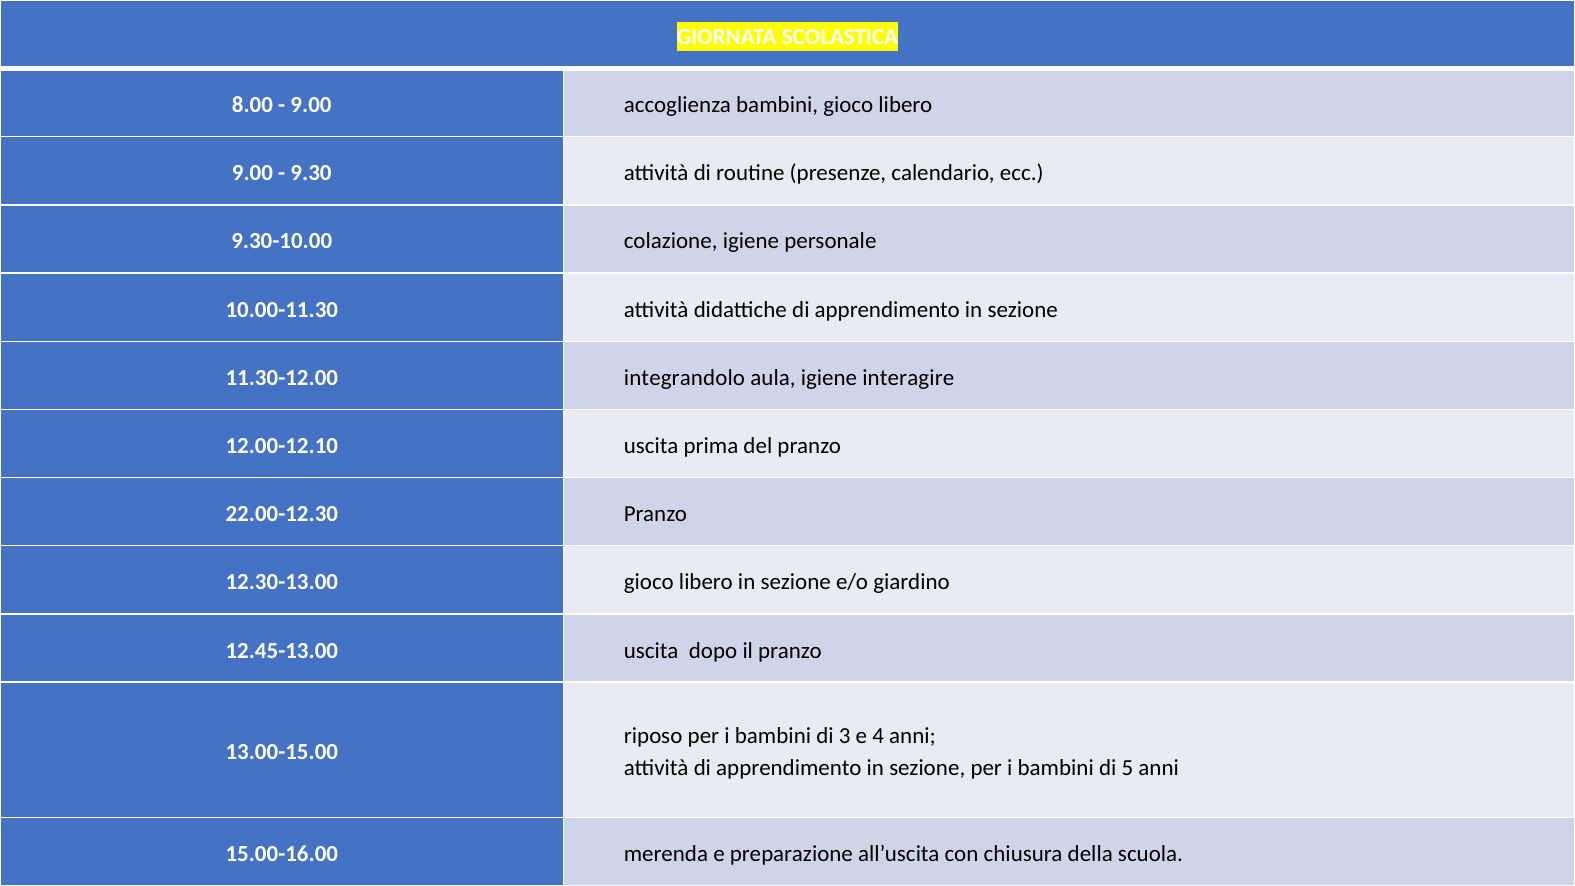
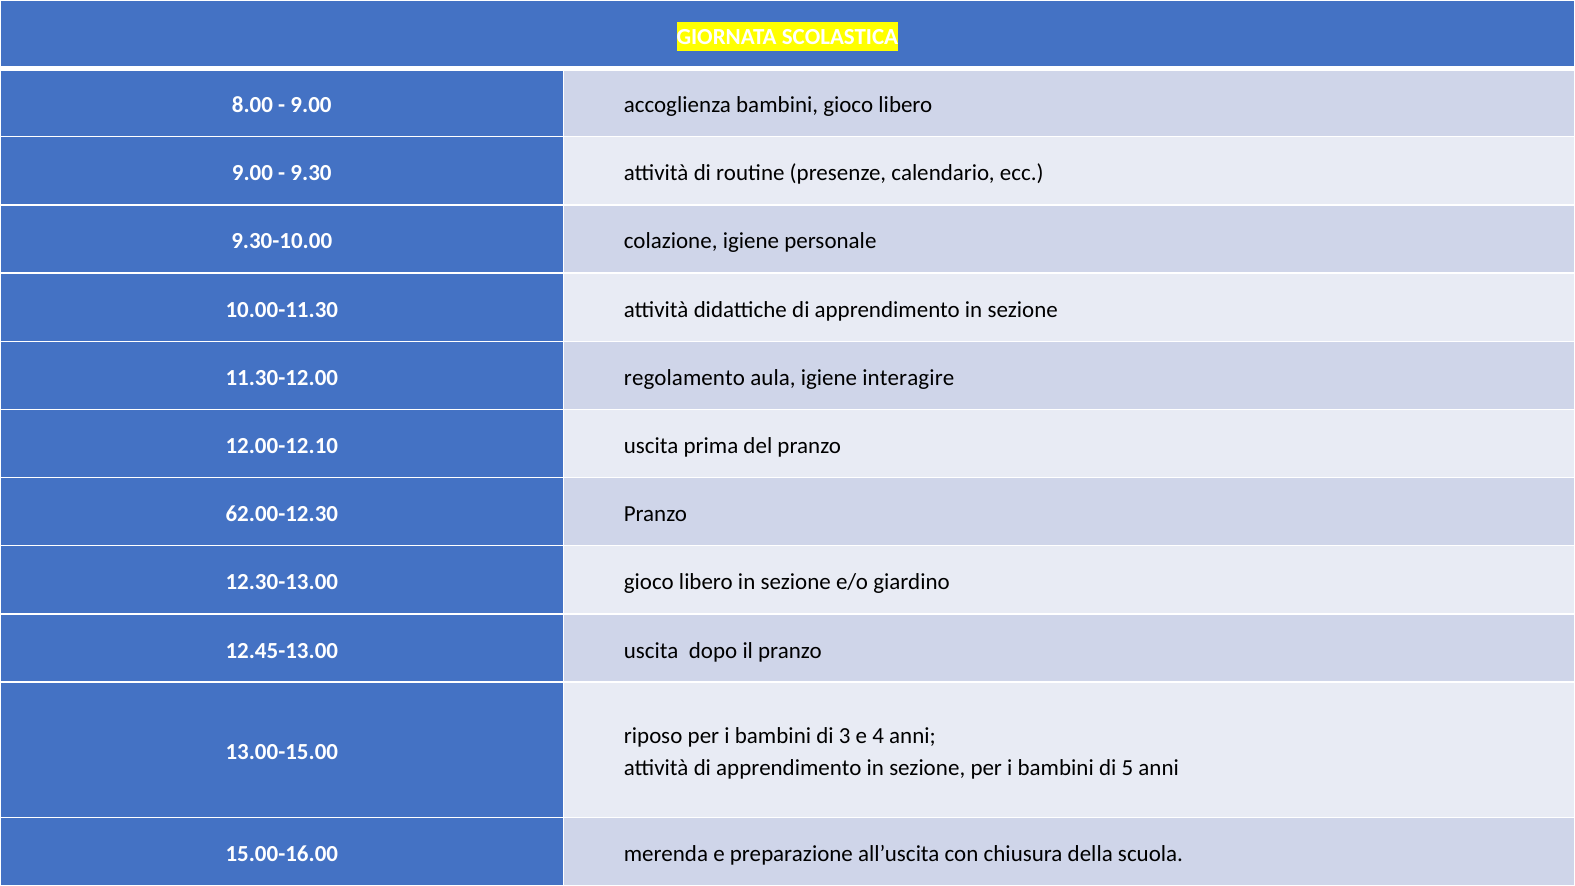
integrandolo: integrandolo -> regolamento (684, 378)
22.00-12.30: 22.00-12.30 -> 62.00-12.30 (282, 514)
